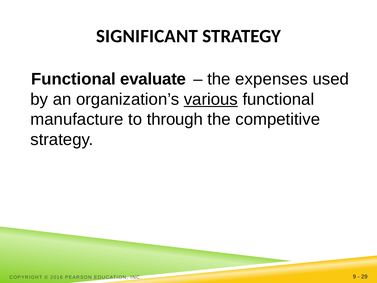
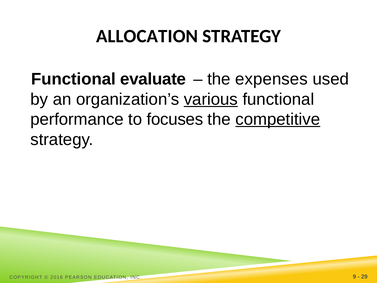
SIGNIFICANT: SIGNIFICANT -> ALLOCATION (147, 36)
manufacture: manufacture -> performance (77, 119)
through: through -> focuses (175, 119)
competitive underline: none -> present (278, 119)
